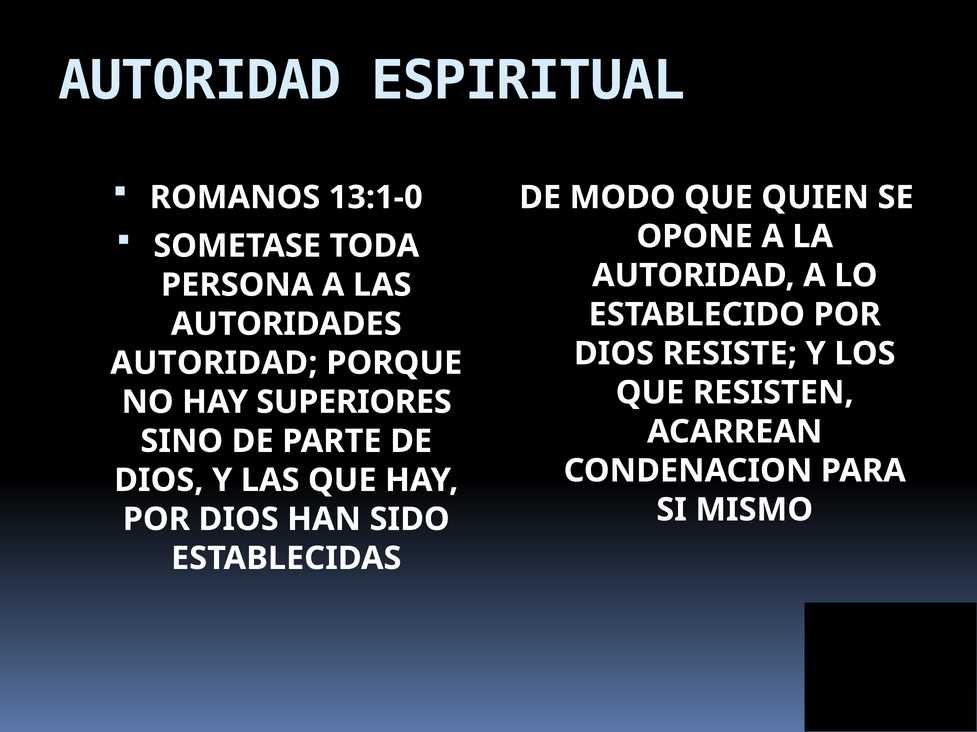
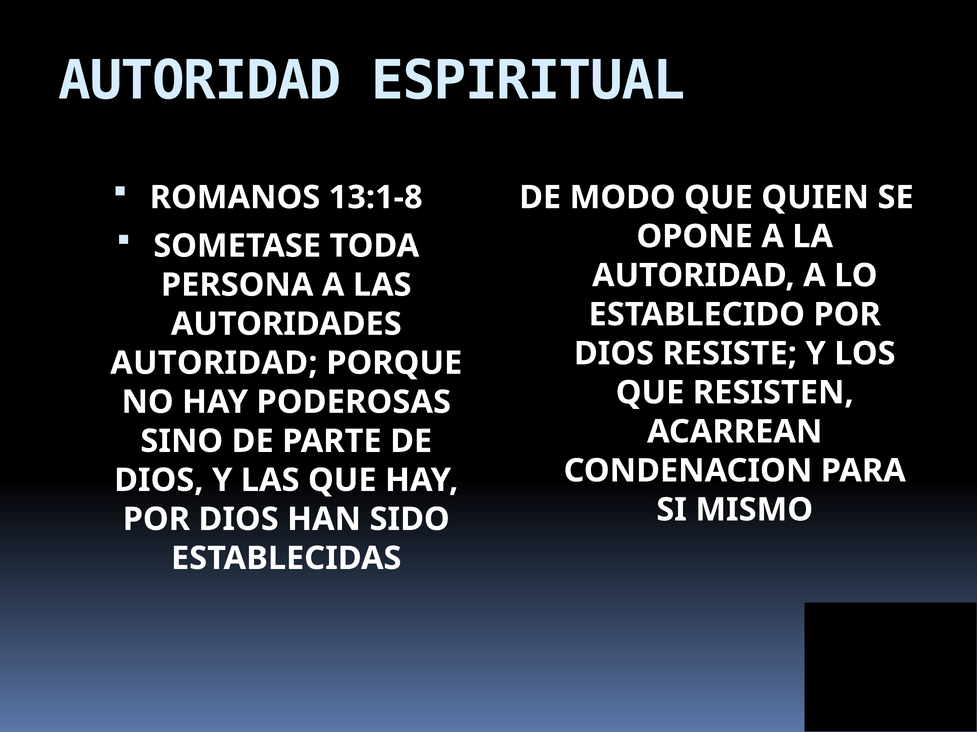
13:1-0: 13:1-0 -> 13:1-8 (376, 198)
SUPERIORES: SUPERIORES -> PODEROSAS (354, 403)
